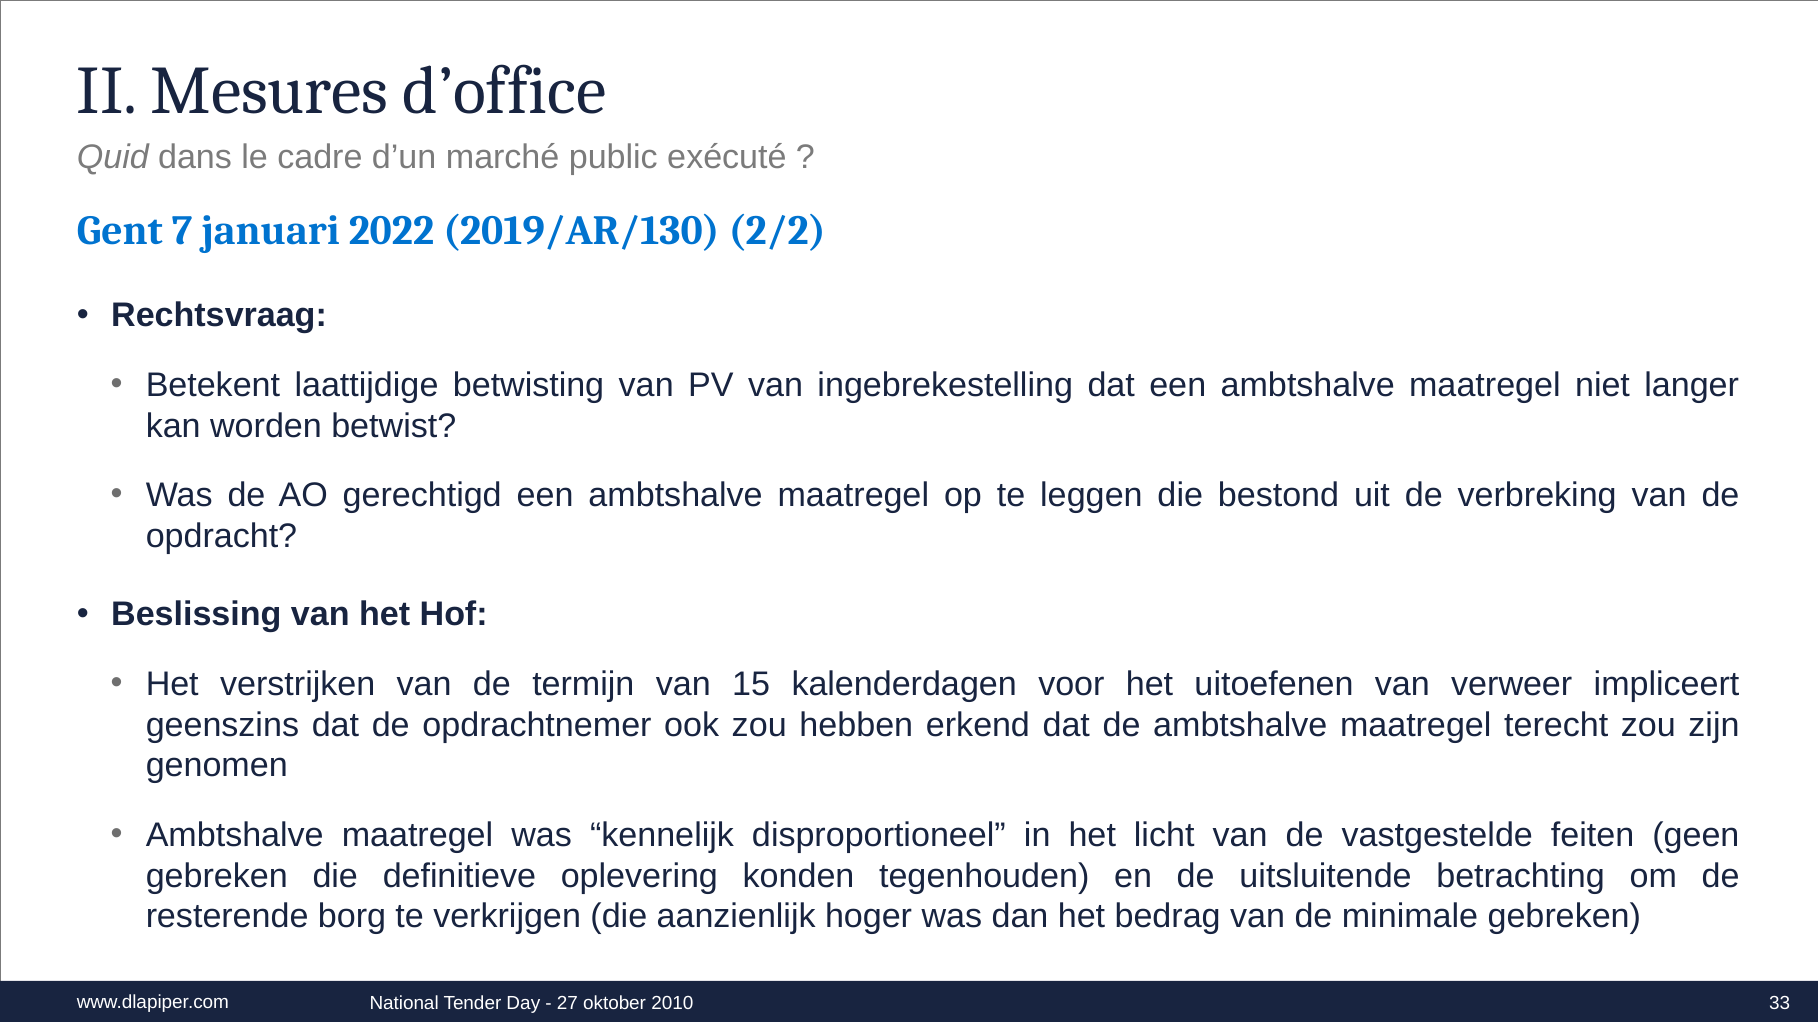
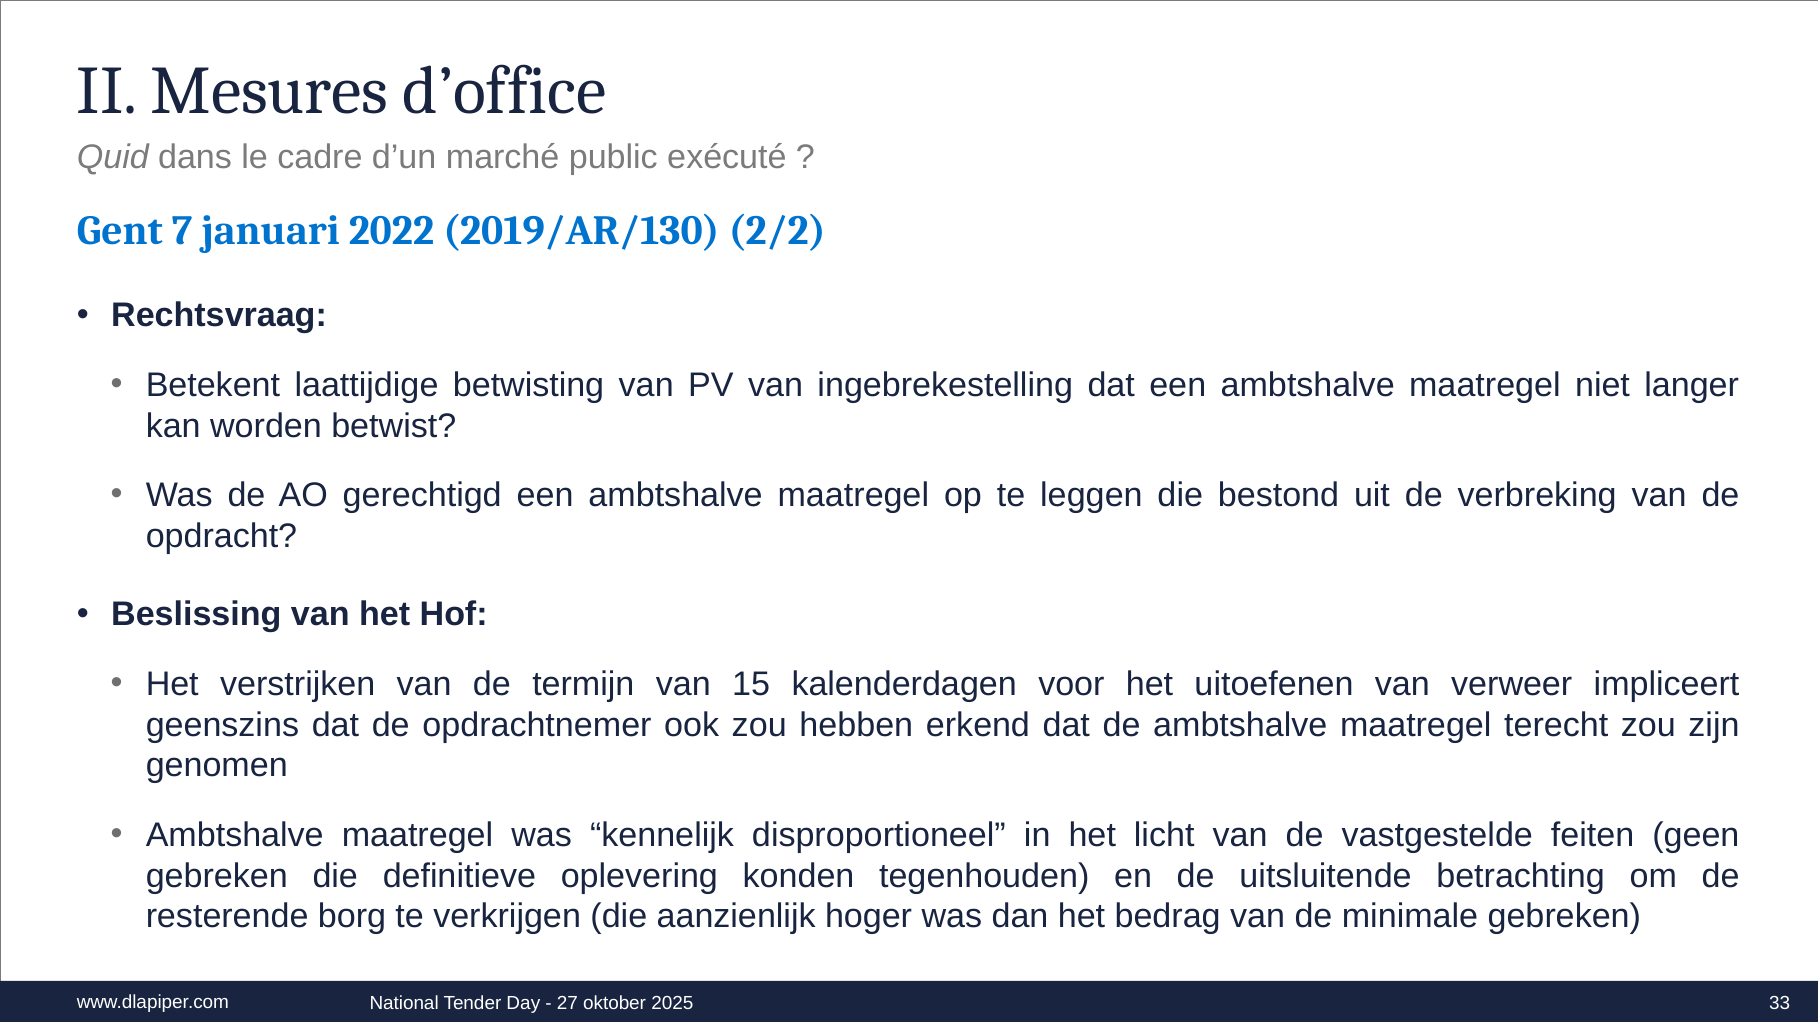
2010: 2010 -> 2025 (672, 1004)
